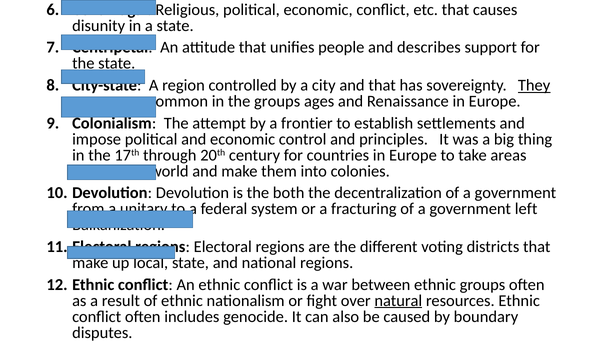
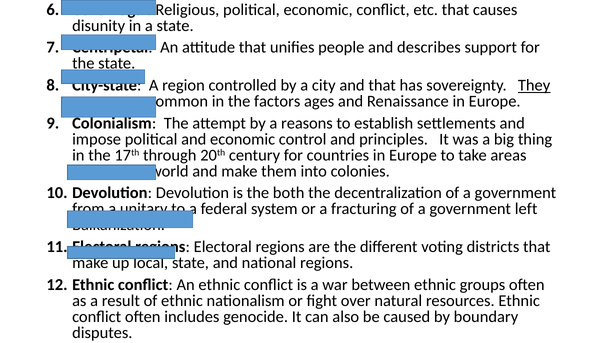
the groups: groups -> factors (277, 101)
frontier: frontier -> reasons (307, 123)
natural underline: present -> none (398, 300)
